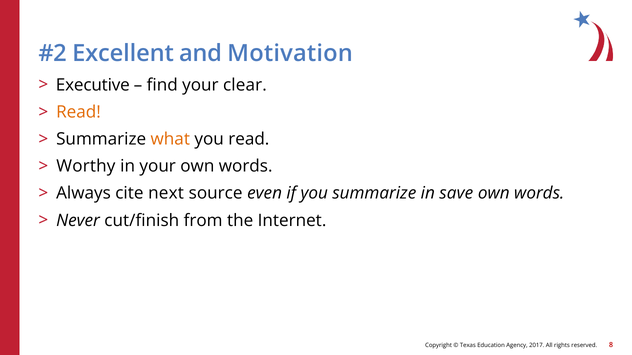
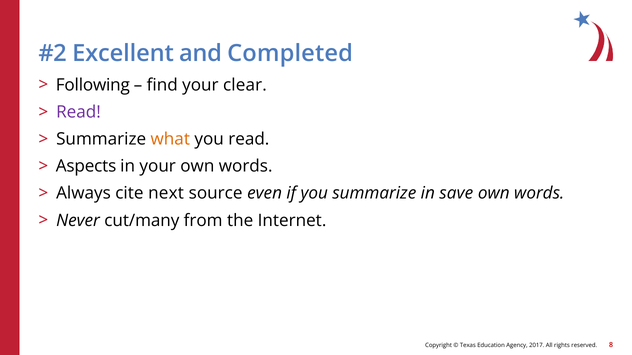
Motivation: Motivation -> Completed (290, 54)
Executive: Executive -> Following (93, 85)
Read colour: orange -> purple (79, 112)
Worthy: Worthy -> Aspects (86, 166)
cut/finish: cut/finish -> cut/many (142, 221)
